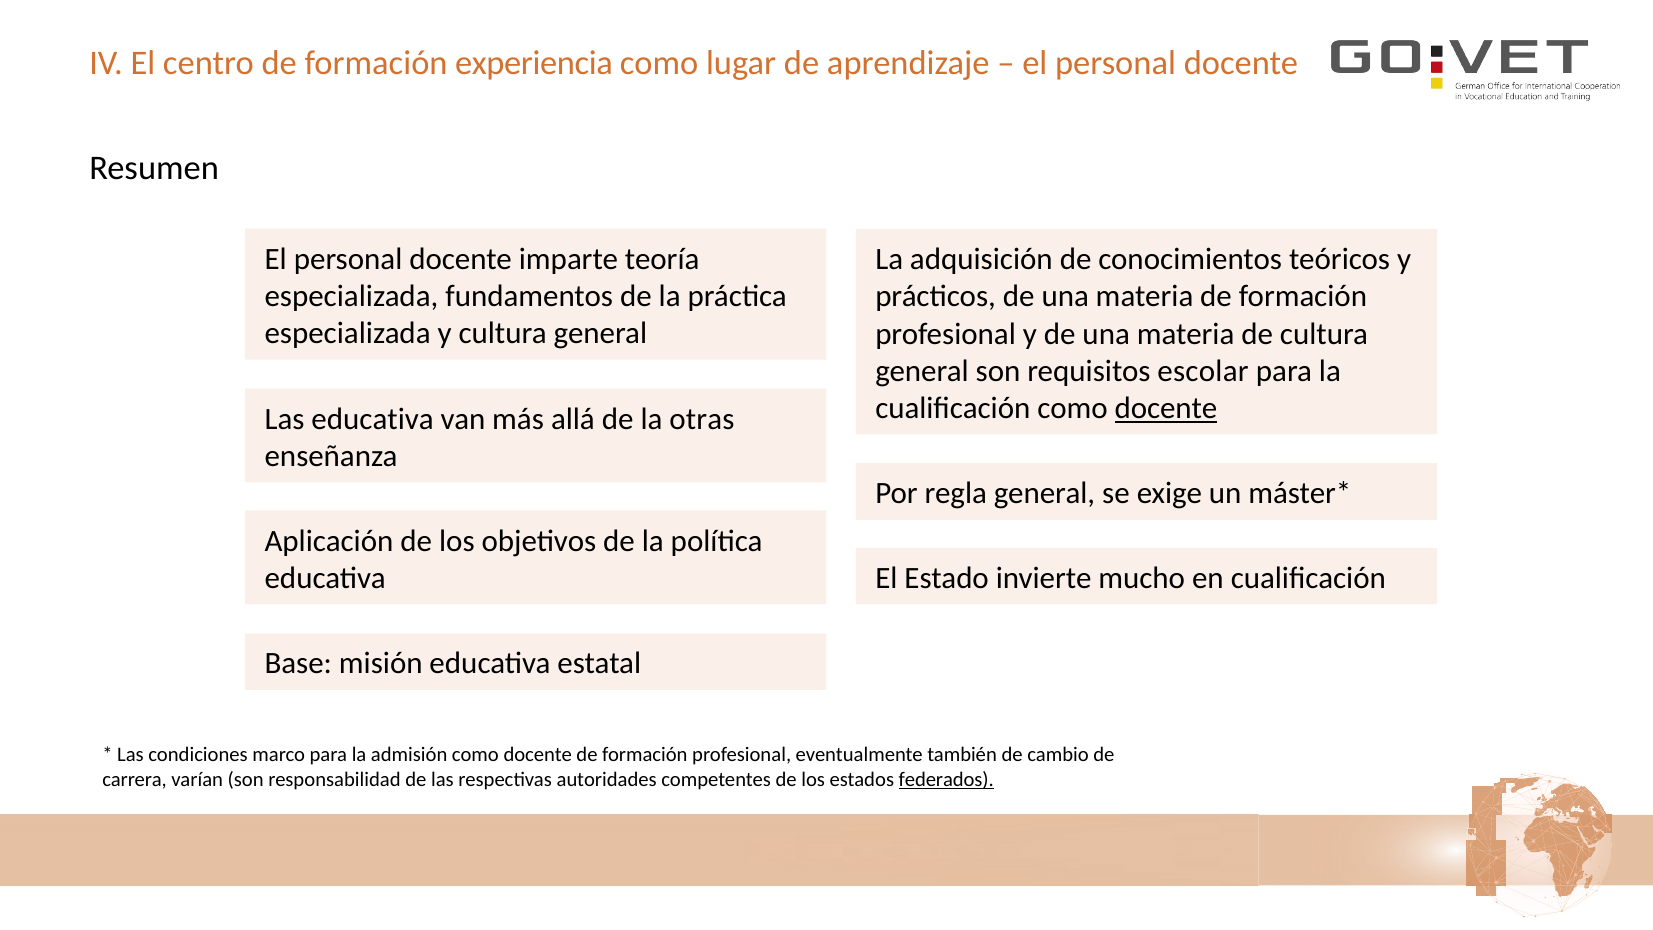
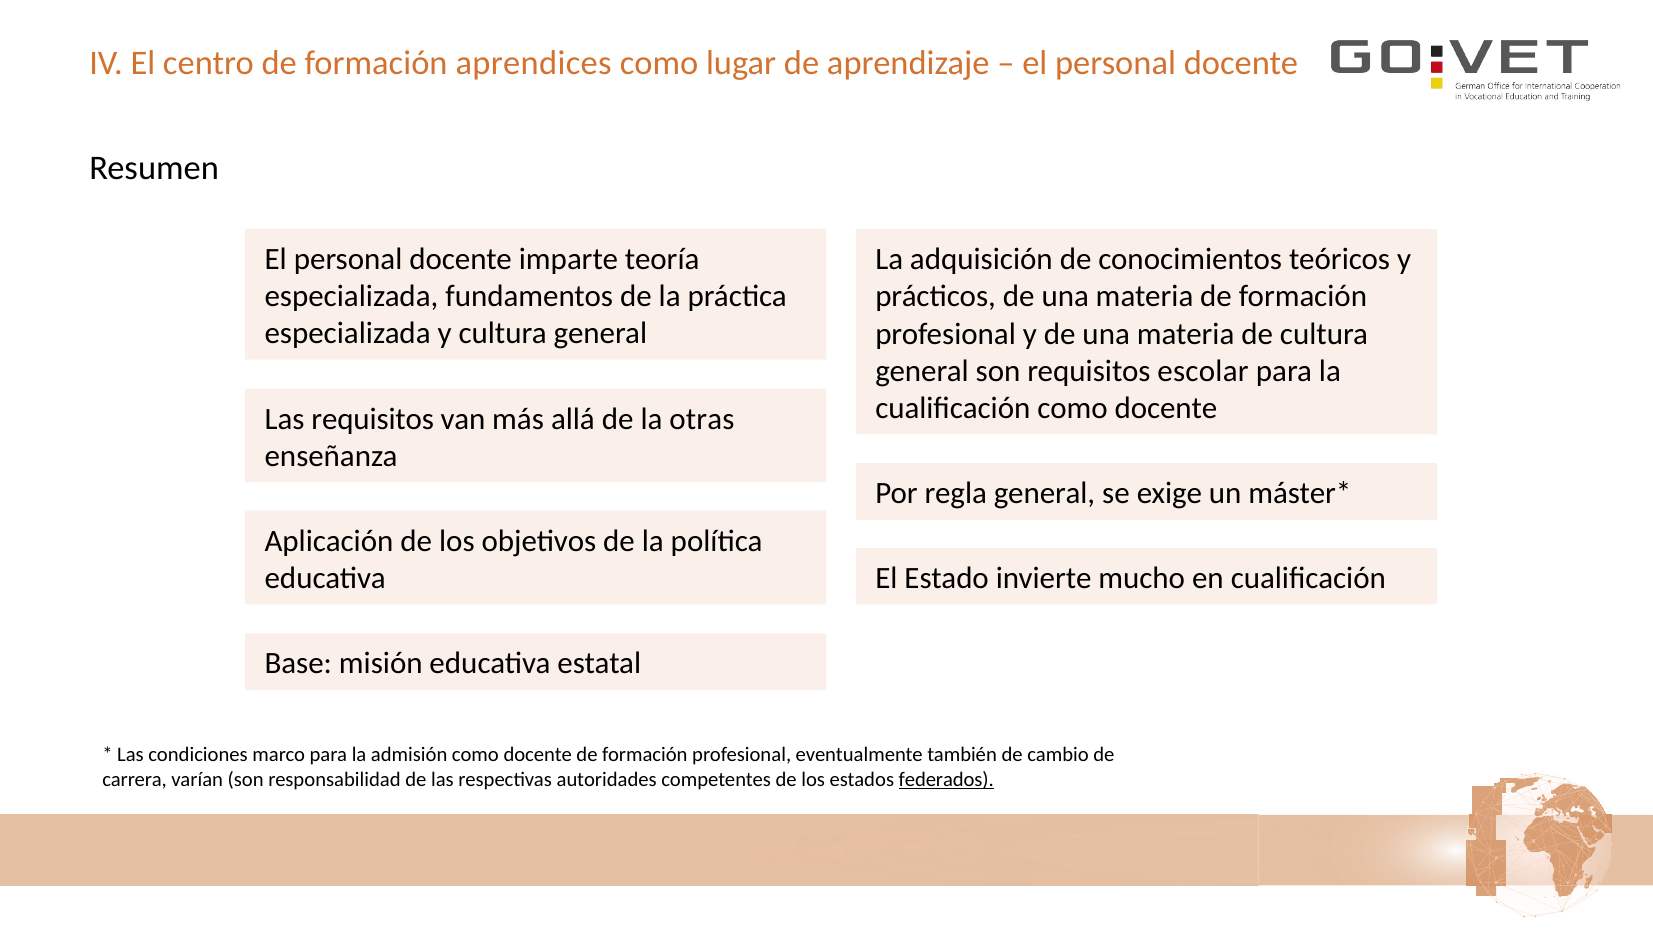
experiencia: experiencia -> aprendices (534, 63)
docente underline: present -> none (1166, 408)
Las educativa: educativa -> requisitos (373, 419)
